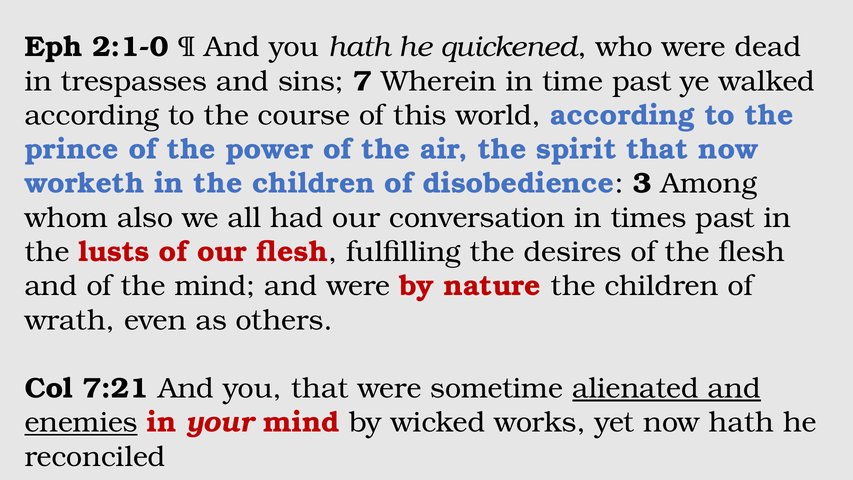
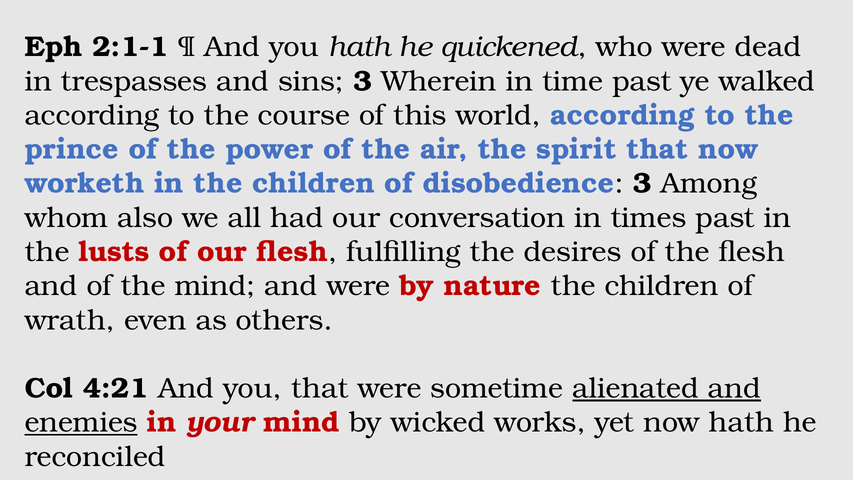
2:1-0: 2:1-0 -> 2:1-1 (130, 47)
sins 7: 7 -> 3 (363, 81)
7:21: 7:21 -> 4:21 (115, 388)
